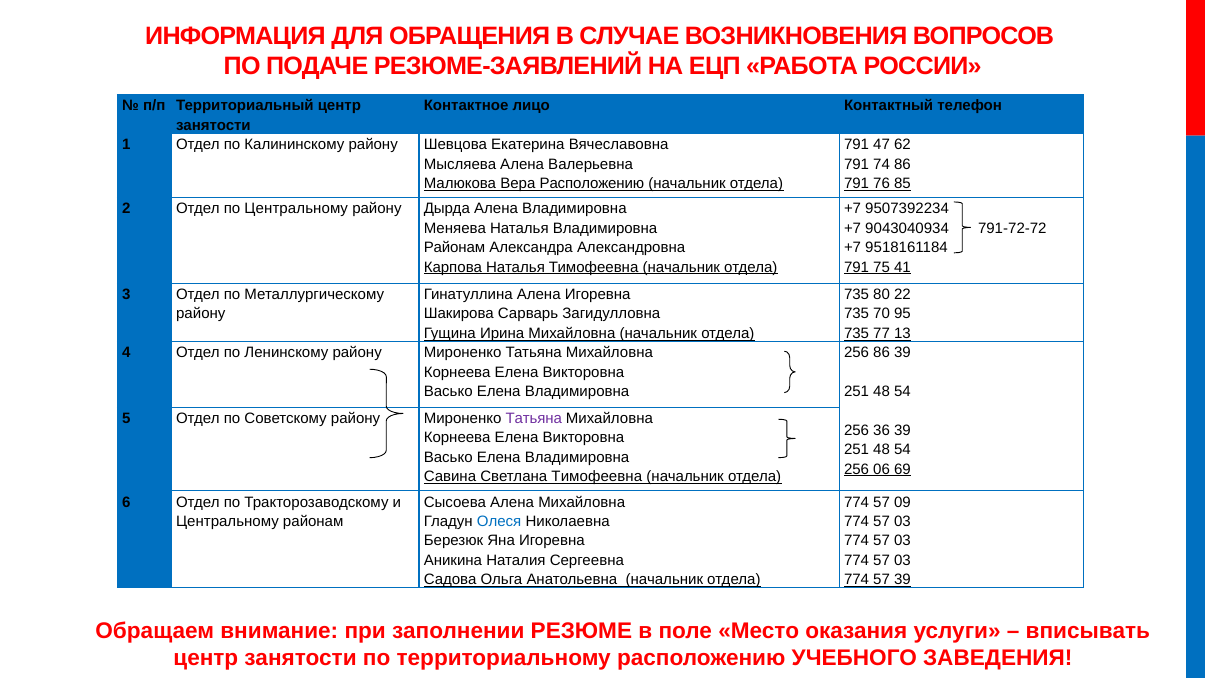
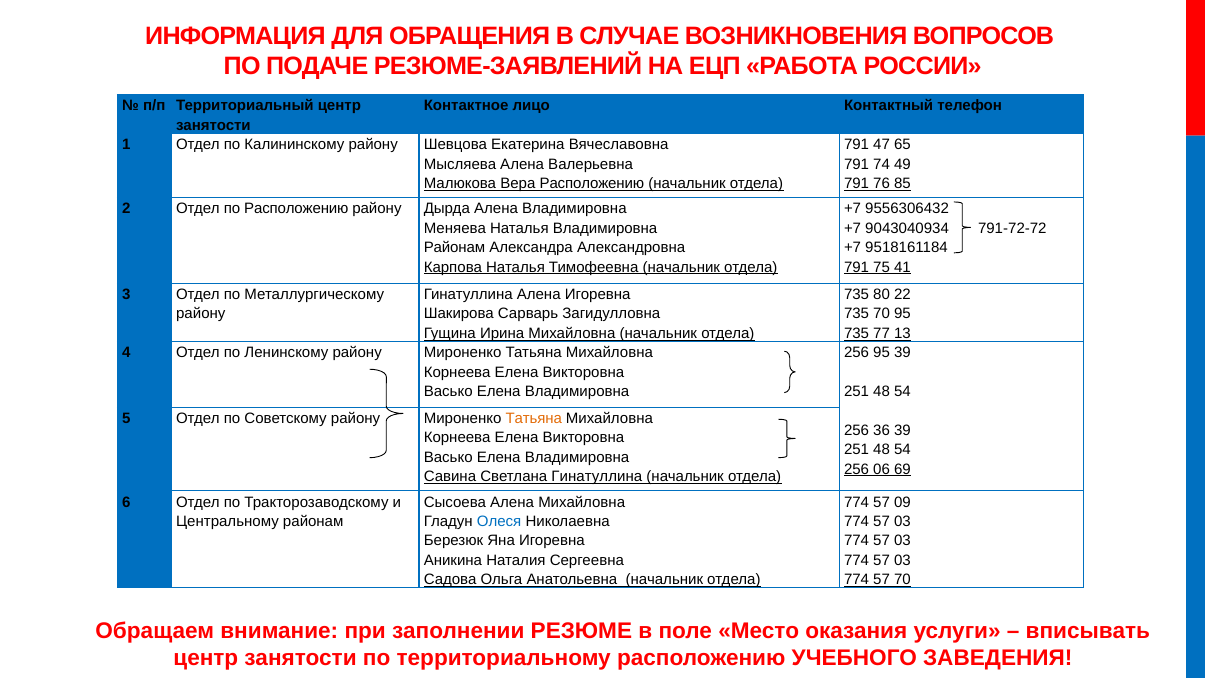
62: 62 -> 65 (902, 145)
74 86: 86 -> 49 (902, 164)
по Центральному: Центральному -> Расположению (296, 209)
9507392234: 9507392234 -> 9556306432 (907, 209)
256 86: 86 -> 95 (882, 353)
Татьяна colour: purple -> orange (534, 418)
Светлана Тимофеевна: Тимофеевна -> Гинатуллина (597, 476)
57 39: 39 -> 70 (902, 579)
